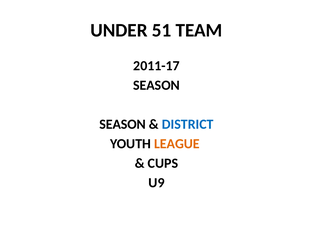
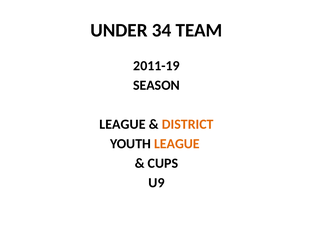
51: 51 -> 34 (162, 30)
2011-17: 2011-17 -> 2011-19 (156, 66)
SEASON: SEASON -> LEAGUE (123, 124)
DISTRICT colour: blue -> orange (188, 124)
